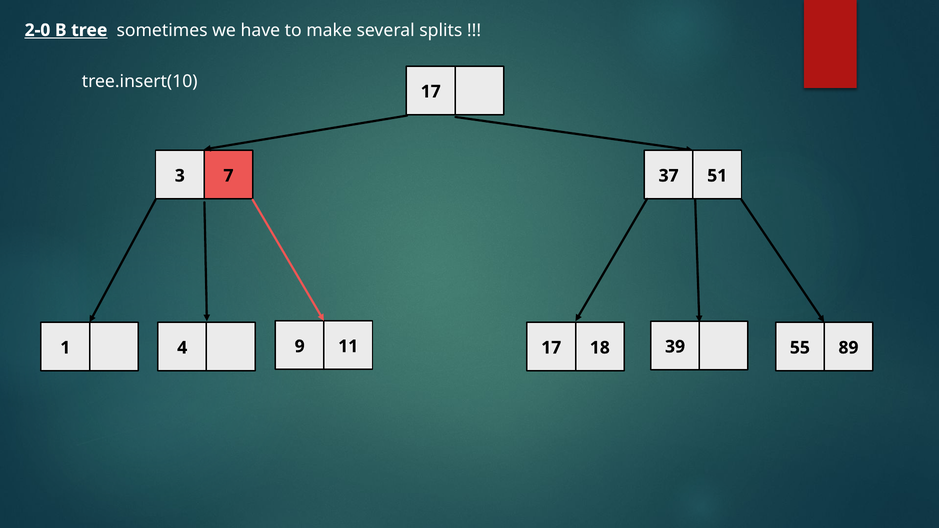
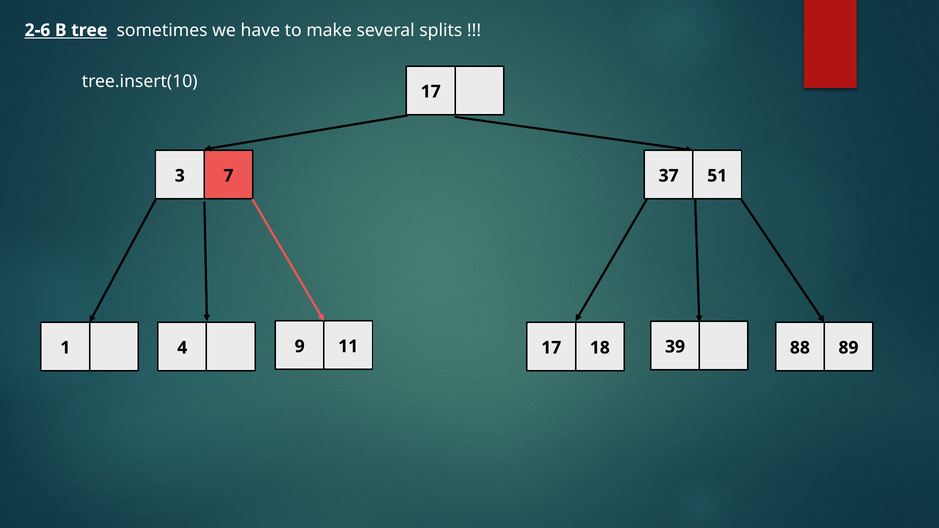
2-0: 2-0 -> 2-6 (37, 30)
55: 55 -> 88 (800, 348)
